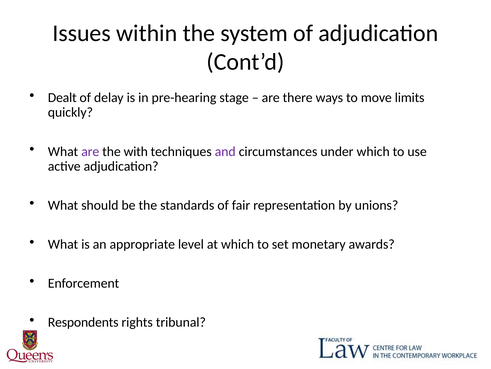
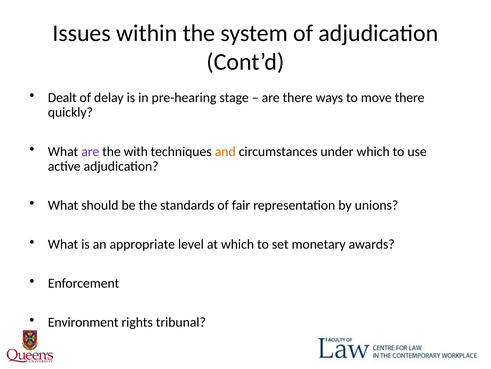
move limits: limits -> there (410, 98)
and colour: purple -> orange (225, 151)
Respondents: Respondents -> Environment (83, 322)
